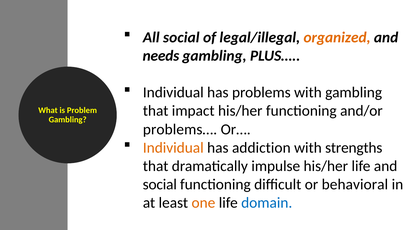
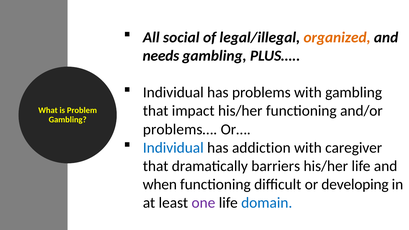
Individual colour: orange -> blue (173, 148)
strengths: strengths -> caregiver (354, 148)
impulse: impulse -> barriers (276, 166)
social: social -> when (160, 185)
behavioral: behavioral -> developing (355, 185)
one colour: orange -> purple (203, 203)
